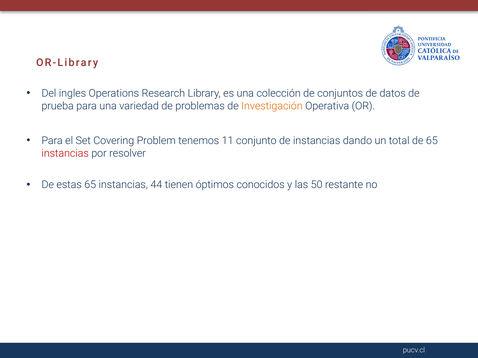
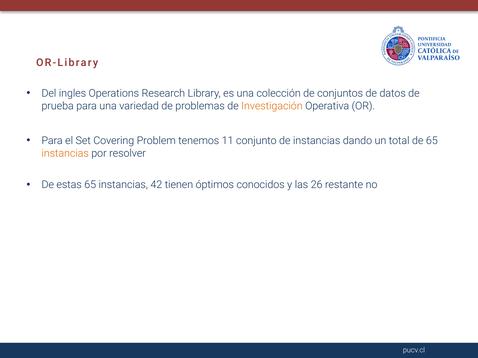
instancias colour: red -> orange (65, 153)
44: 44 -> 42 (156, 185)
50: 50 -> 26 (317, 185)
